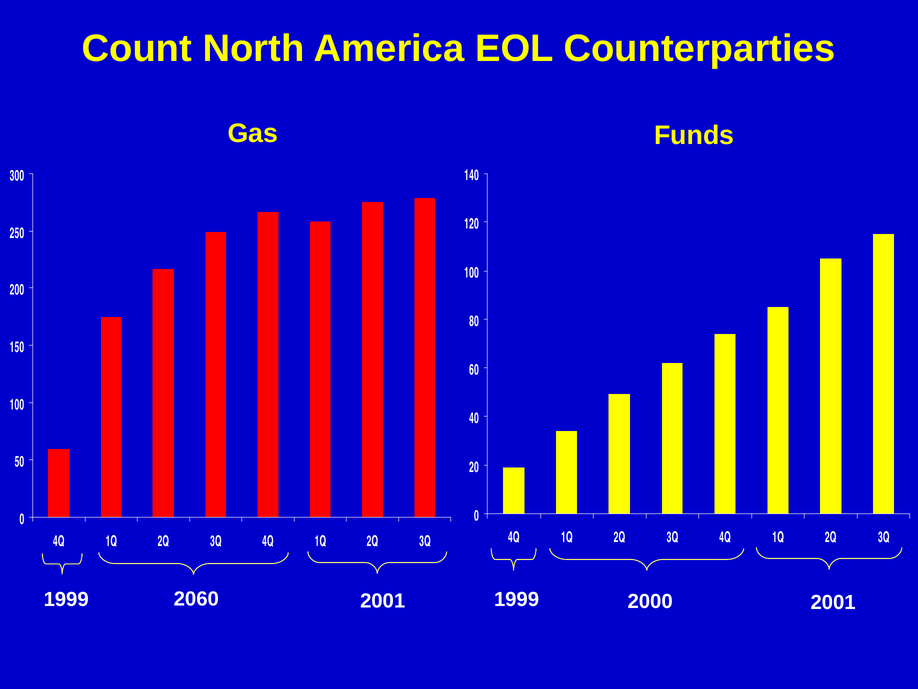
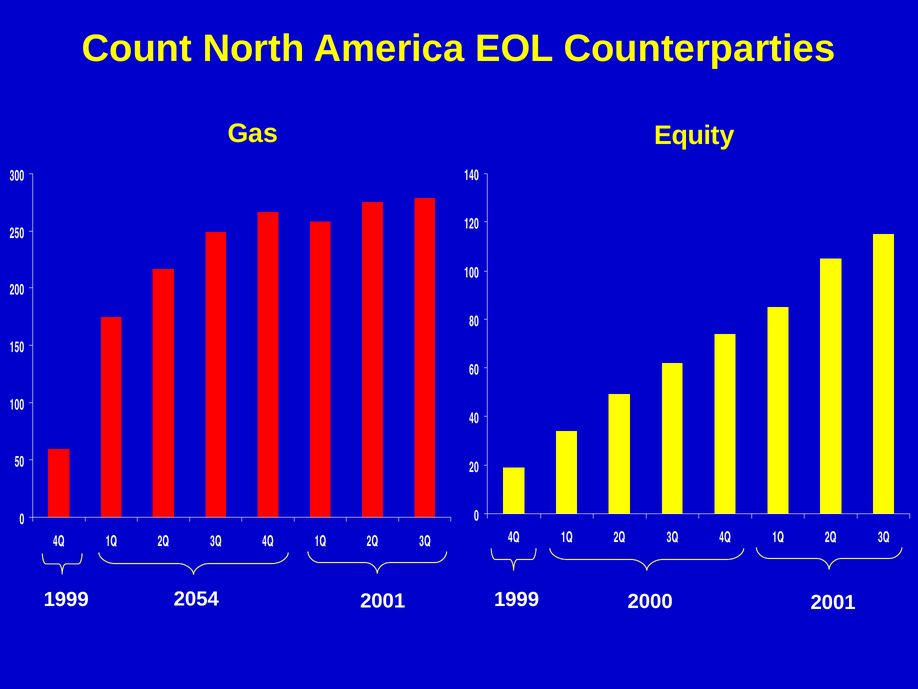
Funds: Funds -> Equity (694, 135)
2060: 2060 -> 2054 (196, 599)
